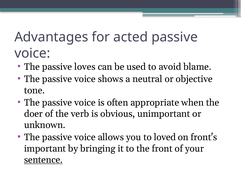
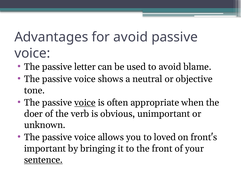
for acted: acted -> avoid (131, 37)
loves: loves -> letter (85, 67)
voice underline: none -> present (85, 102)
